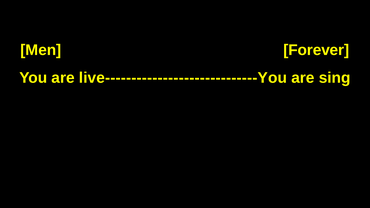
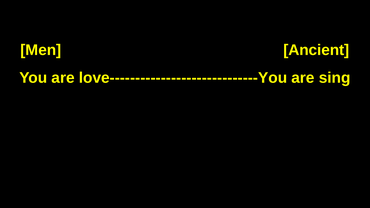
Forever: Forever -> Ancient (316, 50)
live-----------------------------You: live-----------------------------You -> love-----------------------------You (183, 78)
